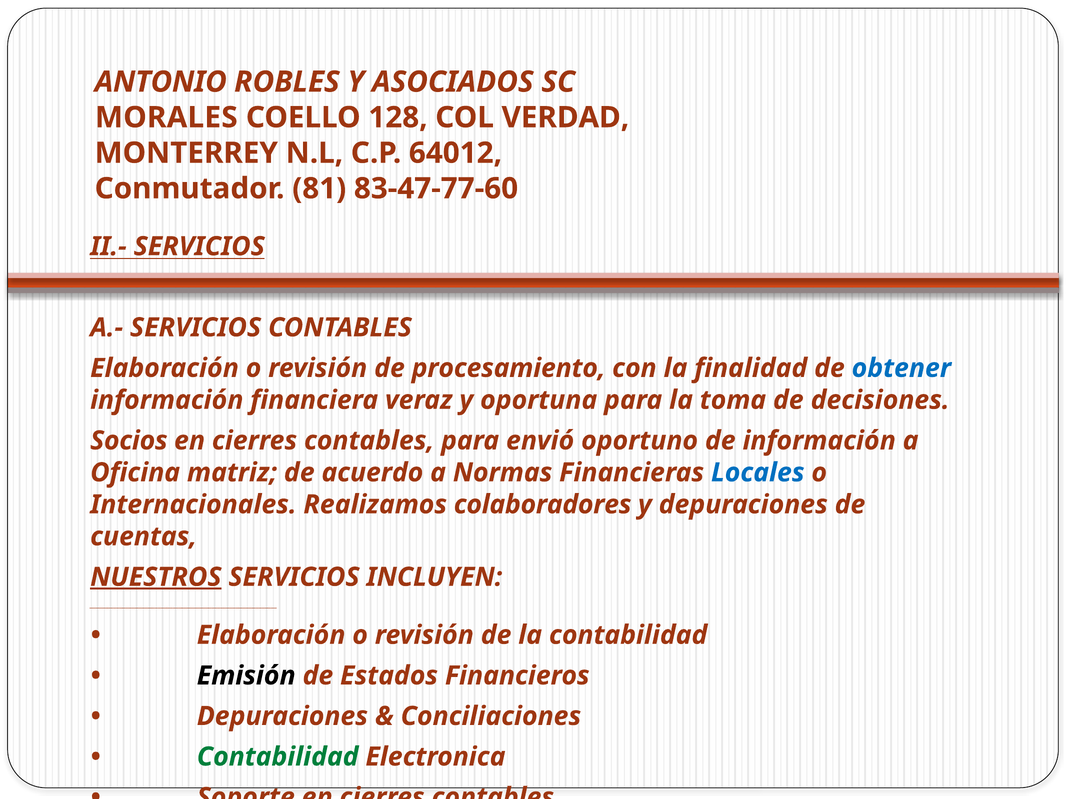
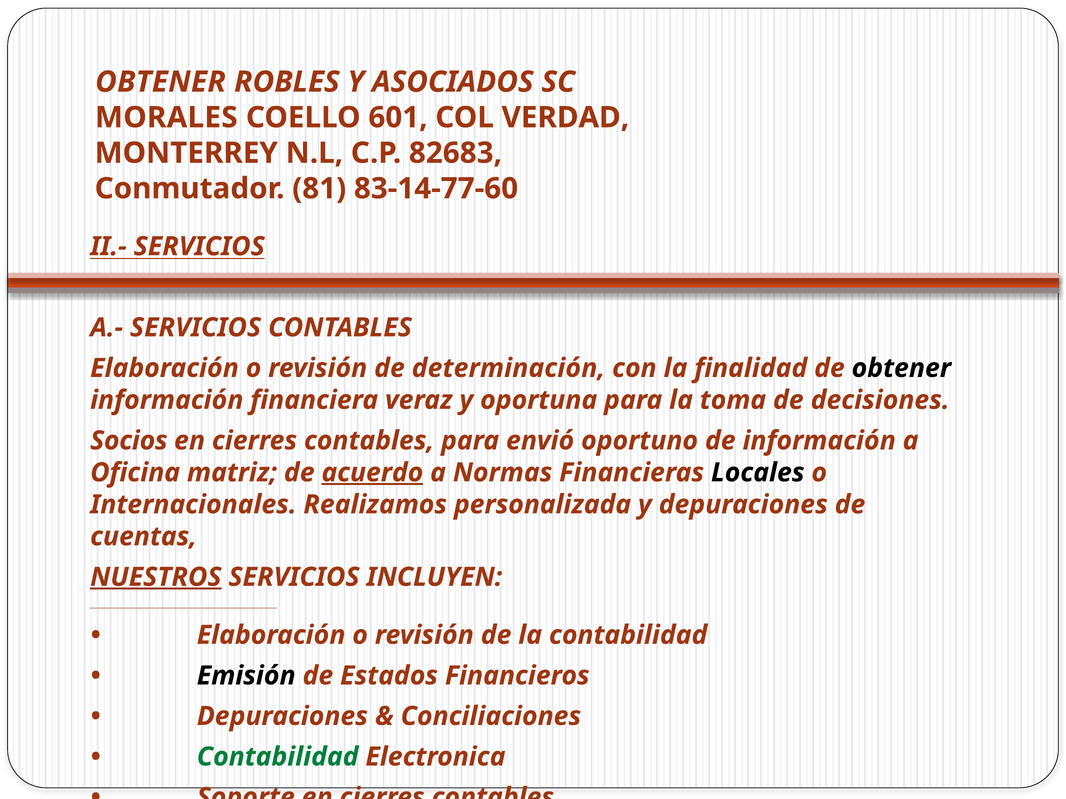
ANTONIO: ANTONIO -> OBTENER (160, 82)
128: 128 -> 601 (398, 118)
64012: 64012 -> 82683 (455, 153)
83-47-77-60: 83-47-77-60 -> 83-14-77-60 (436, 189)
procesamiento: procesamiento -> determinación (508, 368)
obtener colour: blue -> black (901, 368)
acuerdo underline: none -> present (372, 473)
Locales colour: blue -> black (758, 473)
colaboradores: colaboradores -> personalizada (543, 505)
